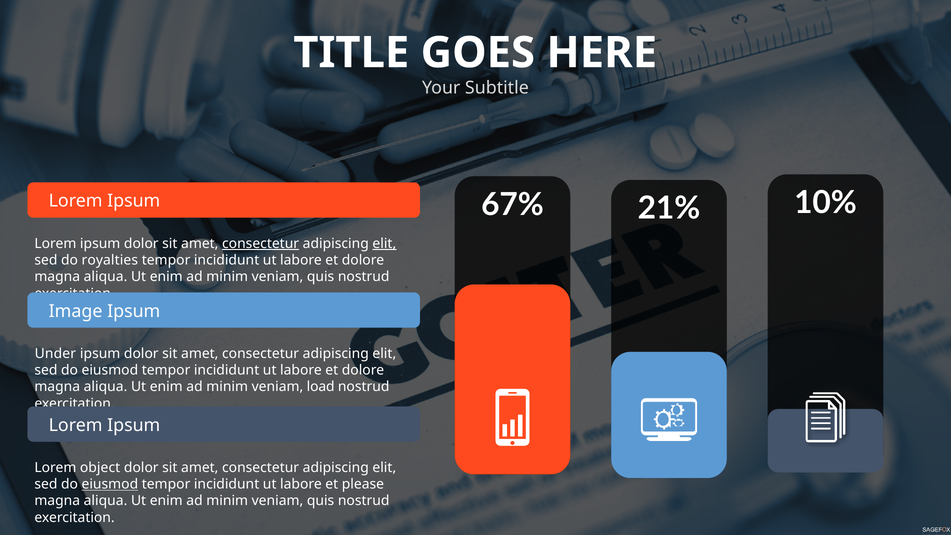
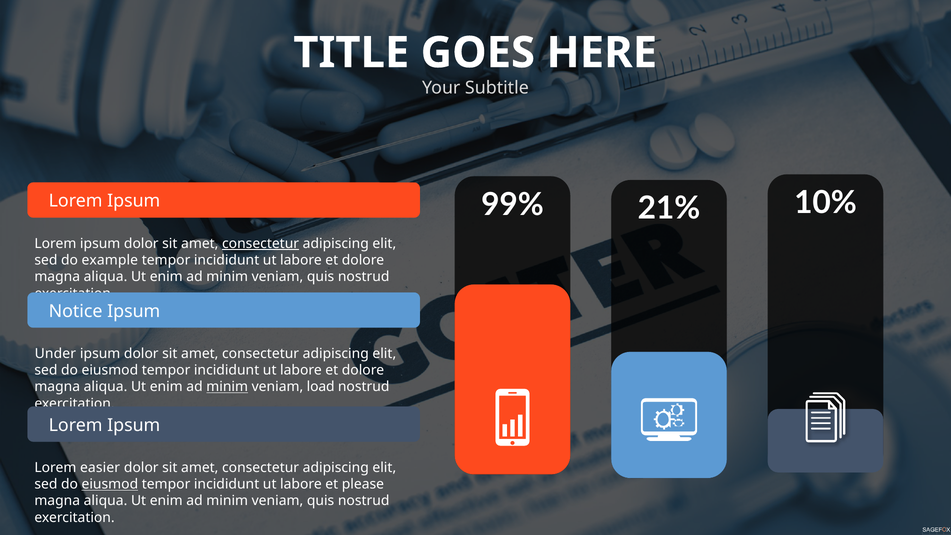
67%: 67% -> 99% (512, 205)
elit underline: present -> none (384, 244)
royalties: royalties -> example (110, 260)
Image: Image -> Notice (76, 311)
minim underline: none -> present (227, 387)
object: object -> easier (100, 468)
